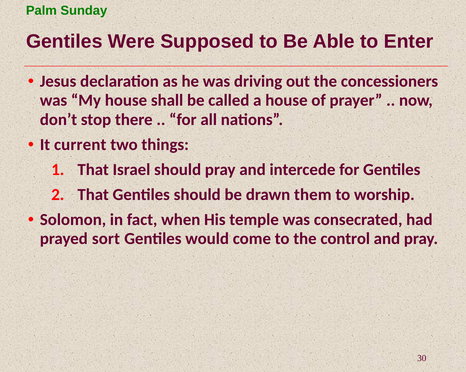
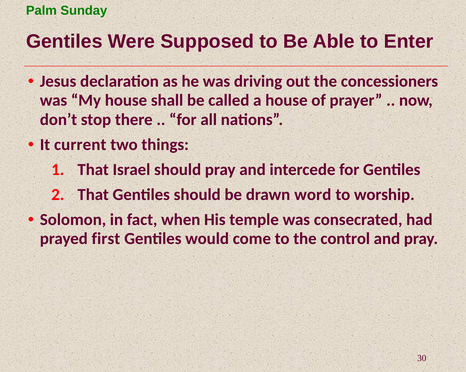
them: them -> word (313, 195)
sort: sort -> first (106, 239)
